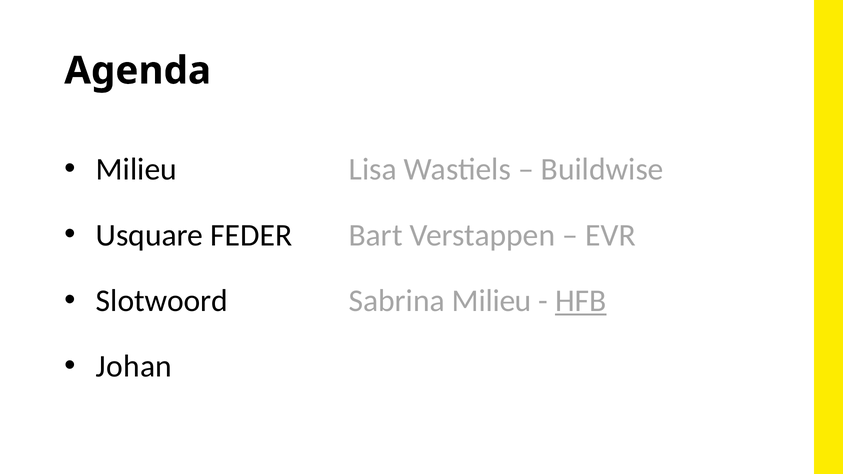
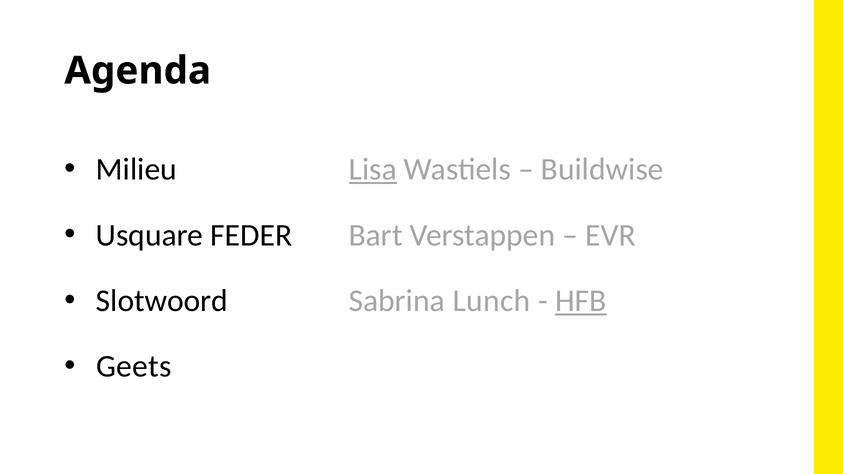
Lisa underline: none -> present (373, 170)
Sabrina Milieu: Milieu -> Lunch (491, 301)
Johan: Johan -> Geets (134, 367)
